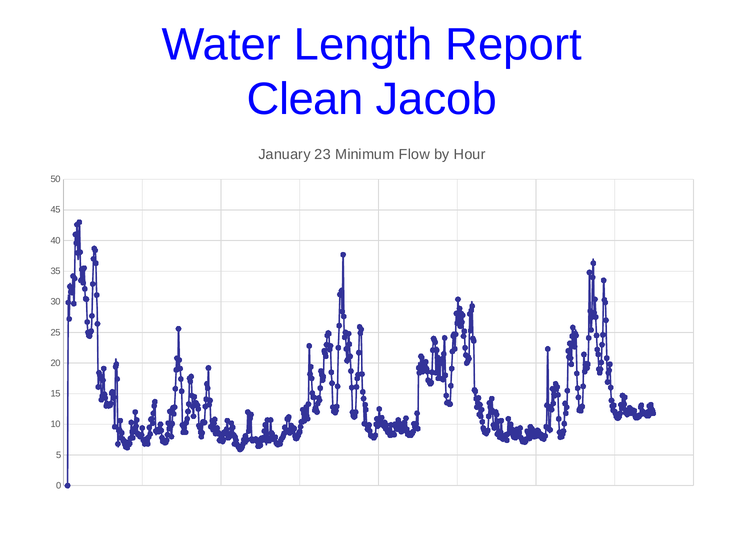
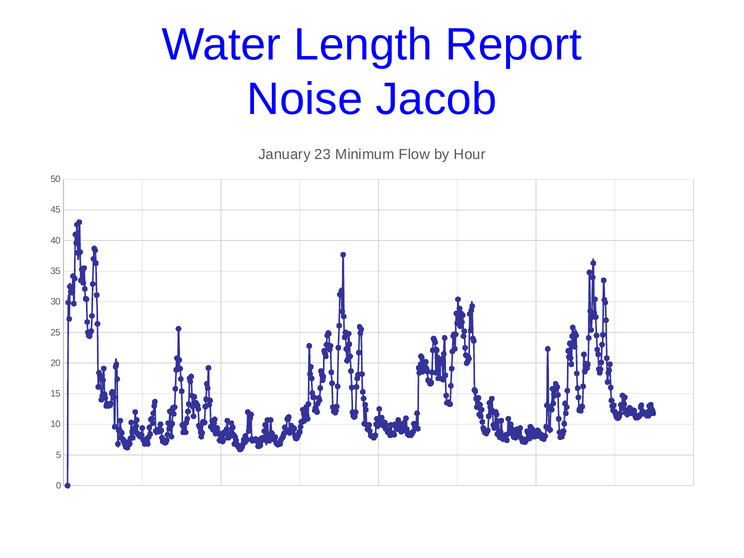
Clean: Clean -> Noise (305, 99)
